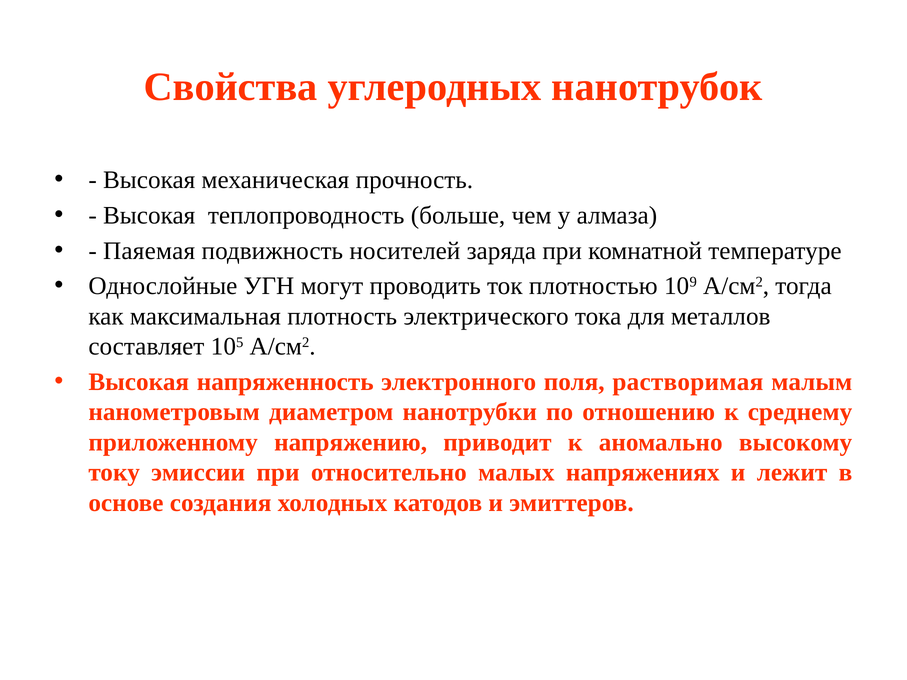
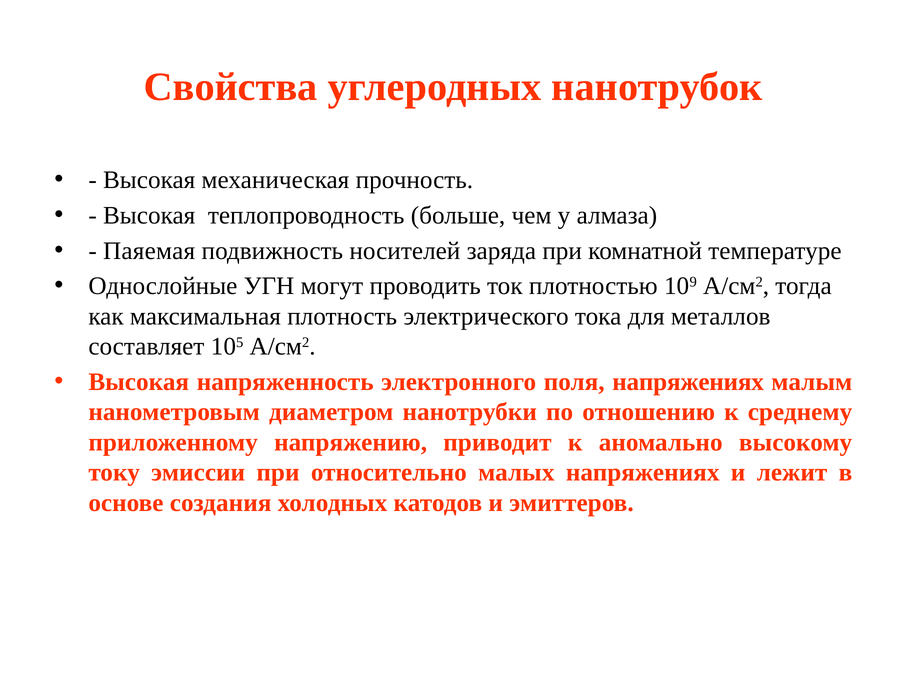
поля растворимая: растворимая -> напряжениях (688, 382)
